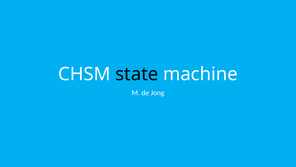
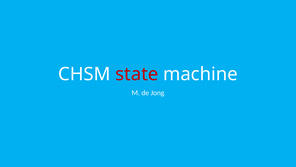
state colour: black -> red (137, 74)
